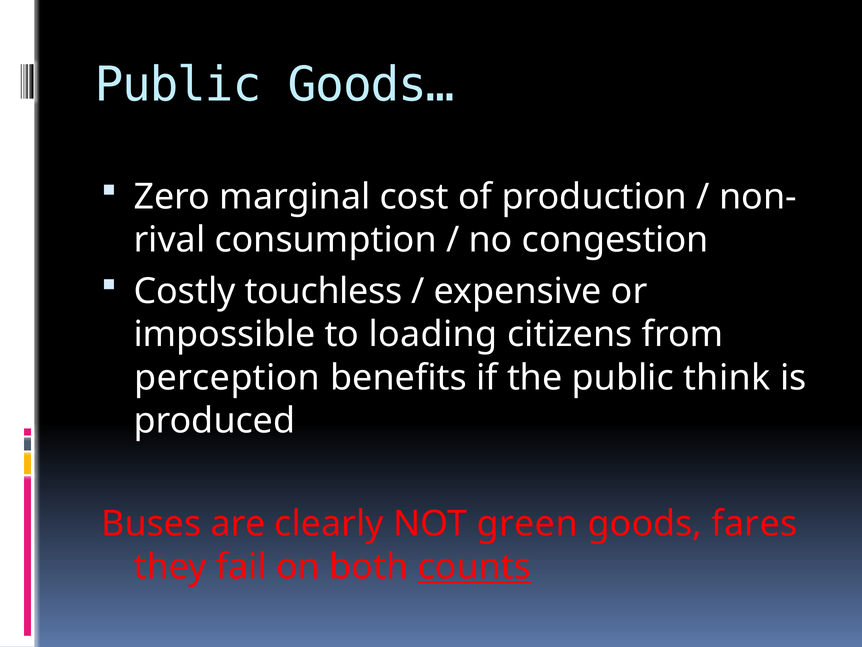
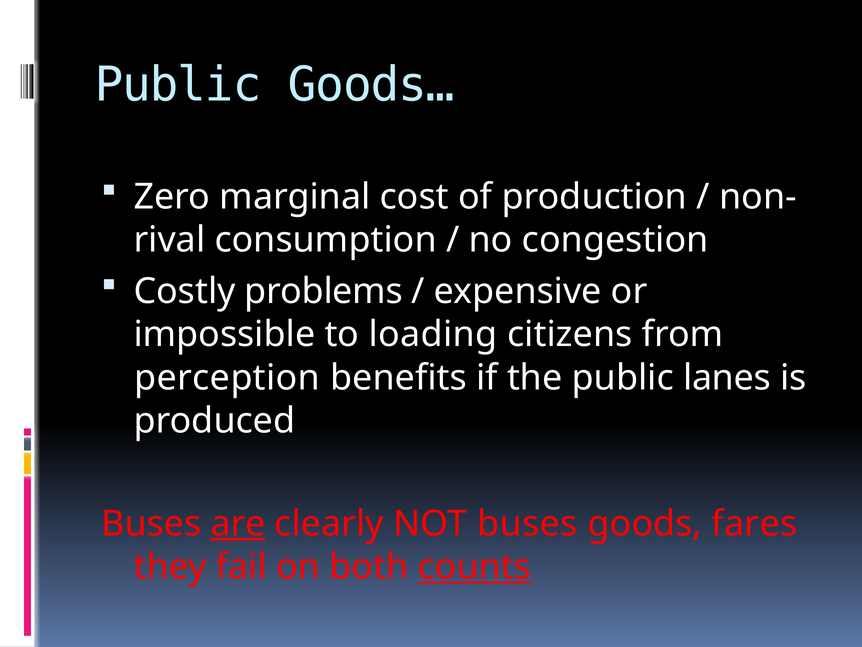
touchless: touchless -> problems (324, 291)
think: think -> lanes (727, 377)
are underline: none -> present (238, 523)
NOT green: green -> buses (527, 523)
